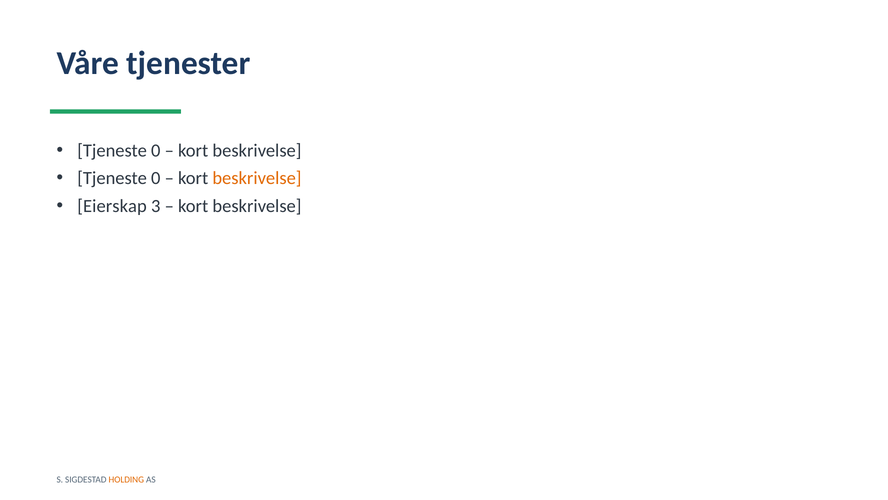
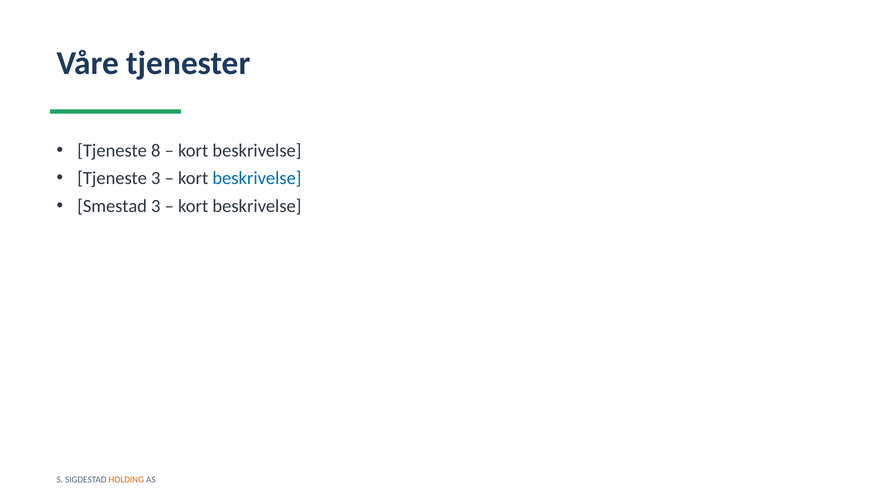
0: 0 -> 8 (156, 150)
0: 0 -> 3 (156, 178)
beskrivelse colour: orange -> blue (257, 178)
Eierskap: Eierskap -> Smestad (112, 206)
